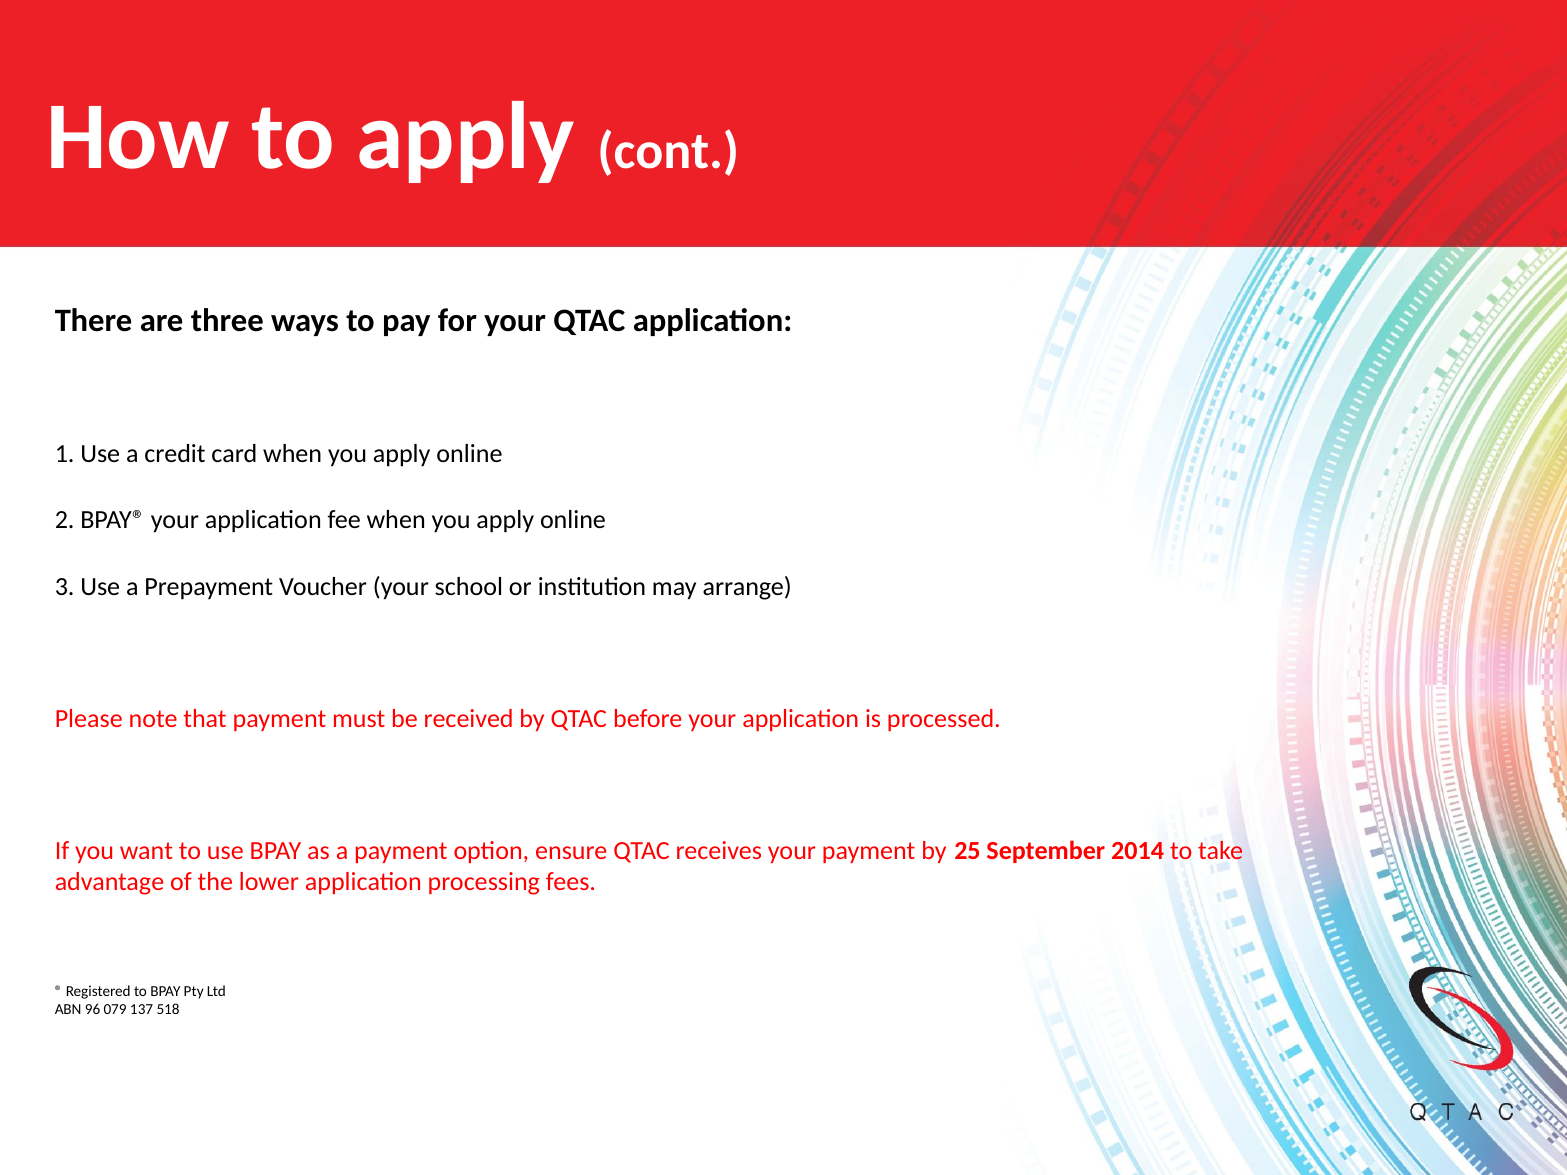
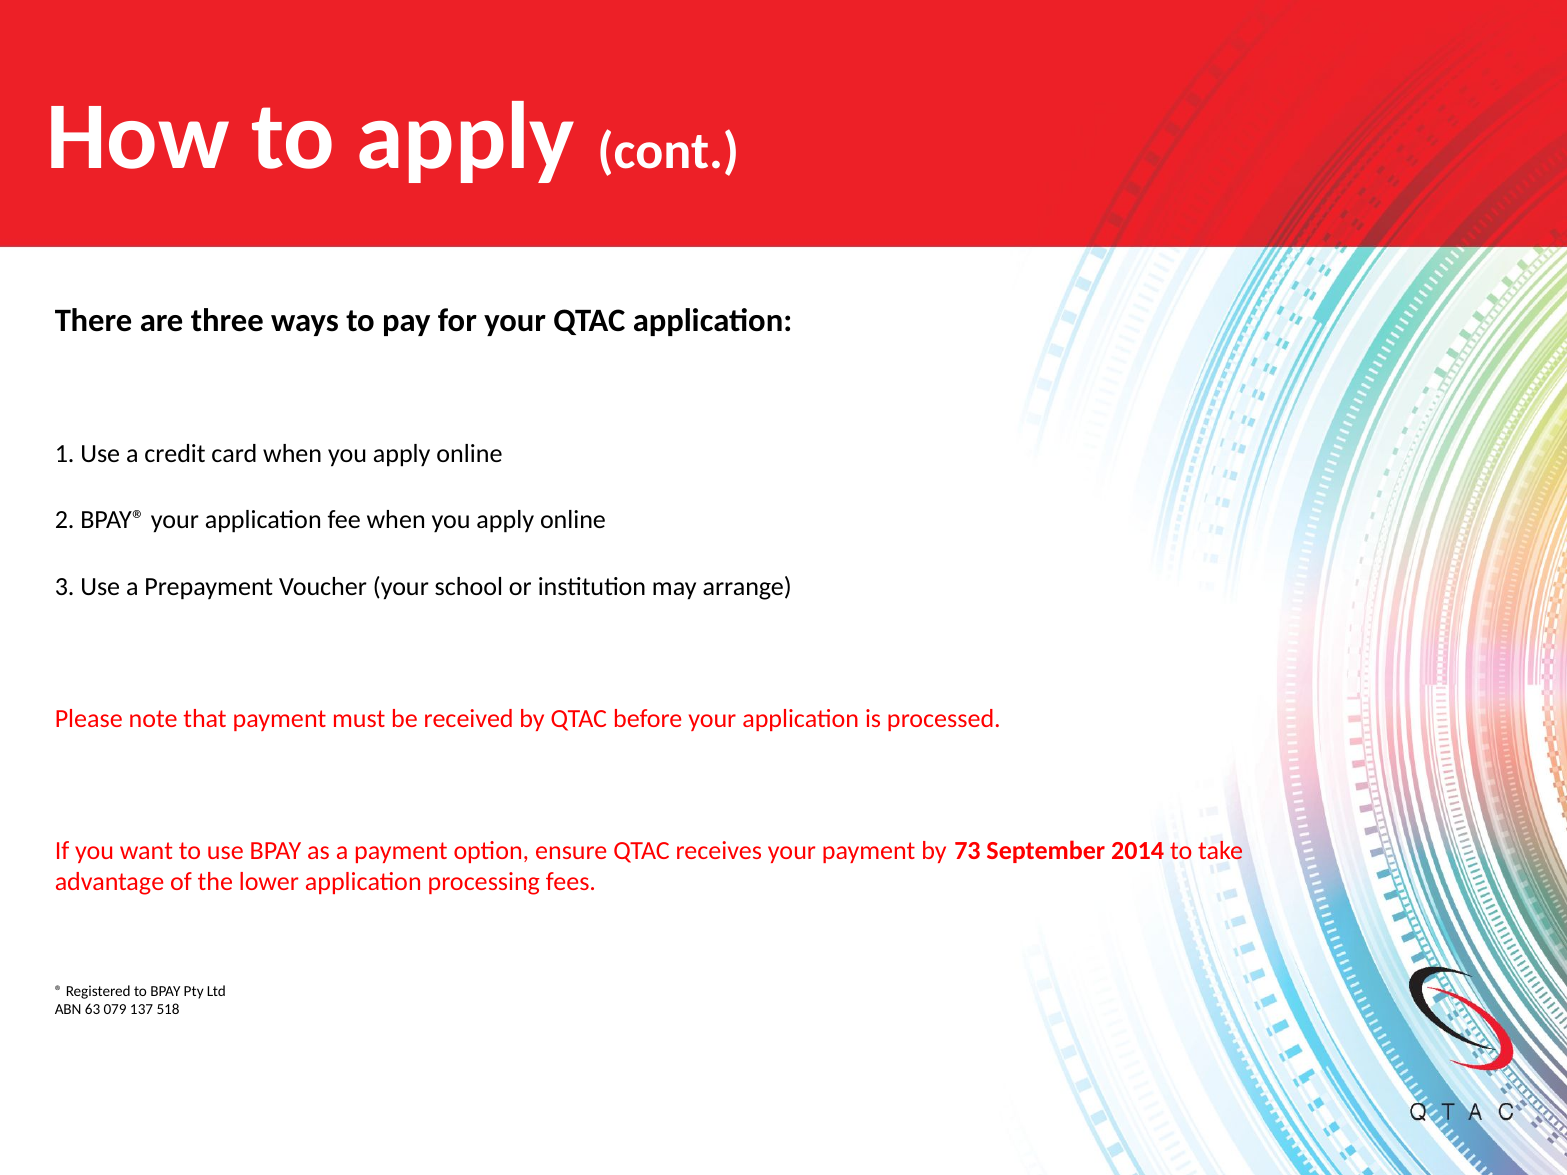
25: 25 -> 73 (967, 851)
96: 96 -> 63 (93, 1010)
